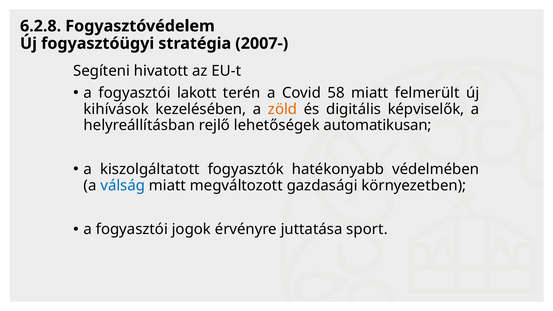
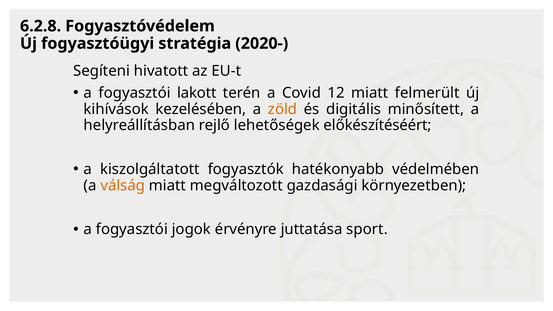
2007-: 2007- -> 2020- (262, 43)
58: 58 -> 12 (336, 93)
képviselők: képviselők -> minősített (426, 109)
automatikusan: automatikusan -> előkészítéséért (378, 125)
válság colour: blue -> orange (123, 185)
